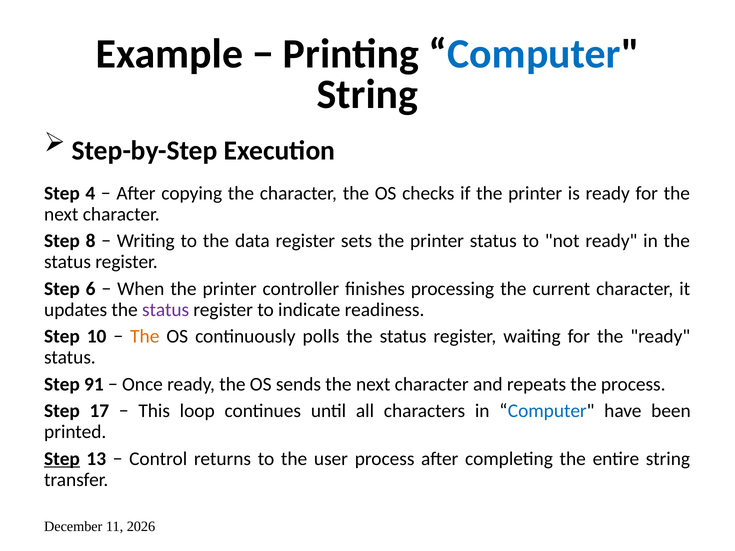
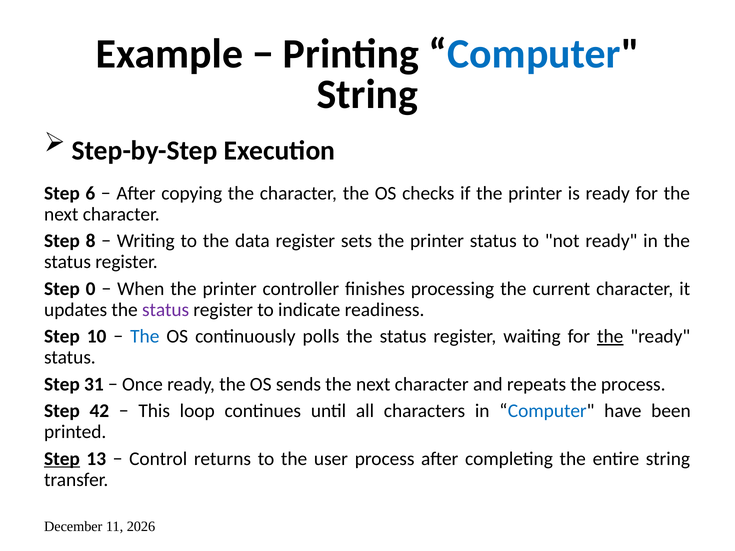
4: 4 -> 6 (90, 193)
6: 6 -> 0 (91, 289)
The colour: orange -> blue (145, 337)
the underline: none -> present (610, 337)
91: 91 -> 31 (94, 384)
17: 17 -> 42 (99, 411)
